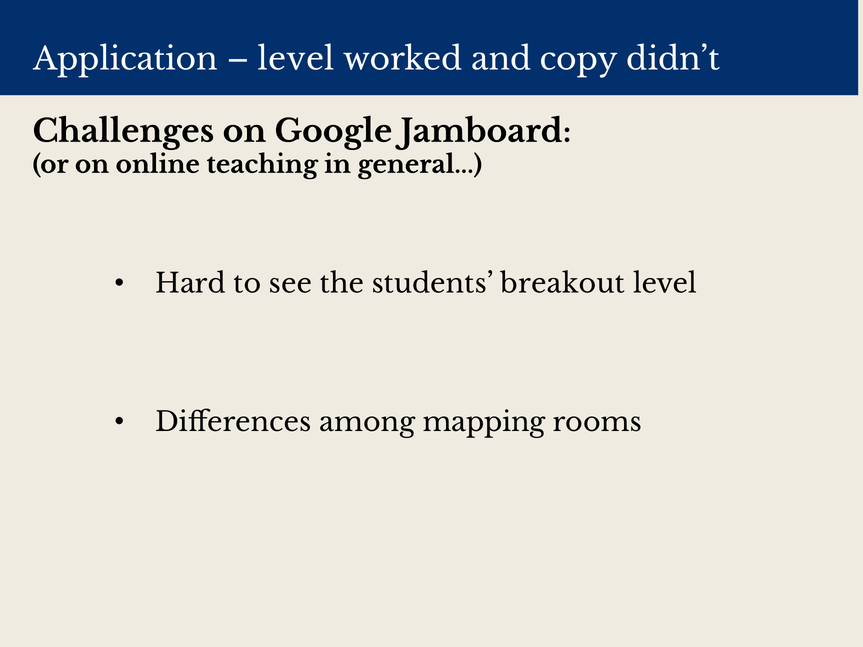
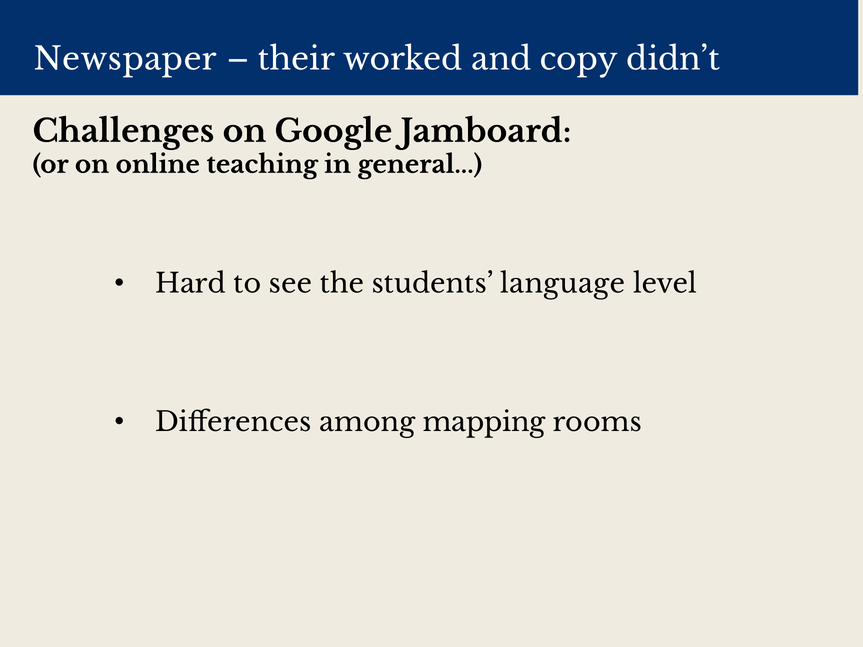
Application: Application -> Newspaper (125, 59)
level: level -> their (296, 59)
breakout: breakout -> language (563, 284)
